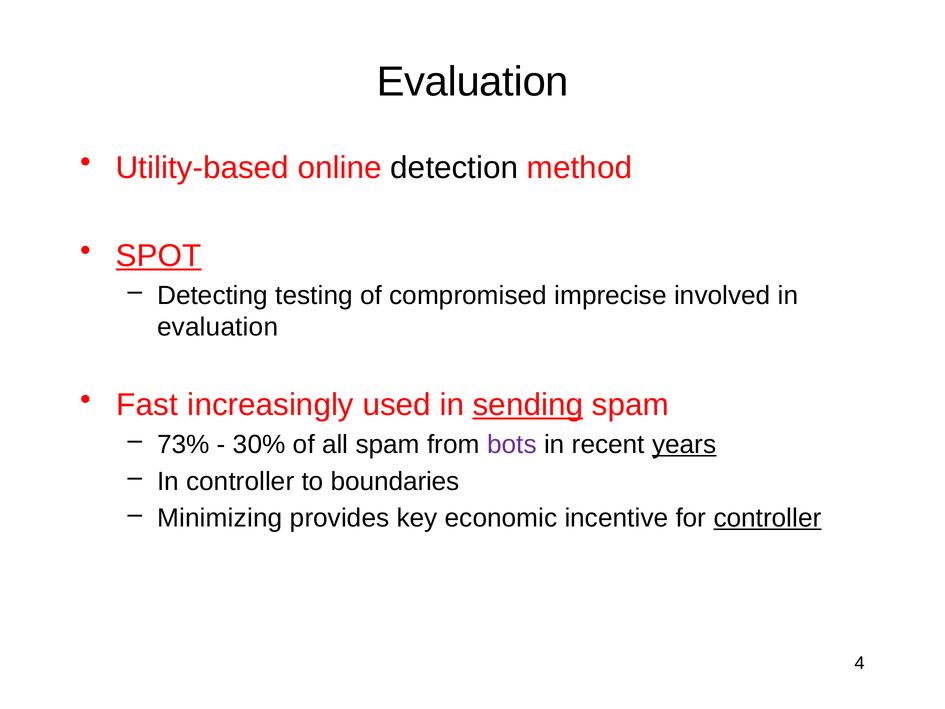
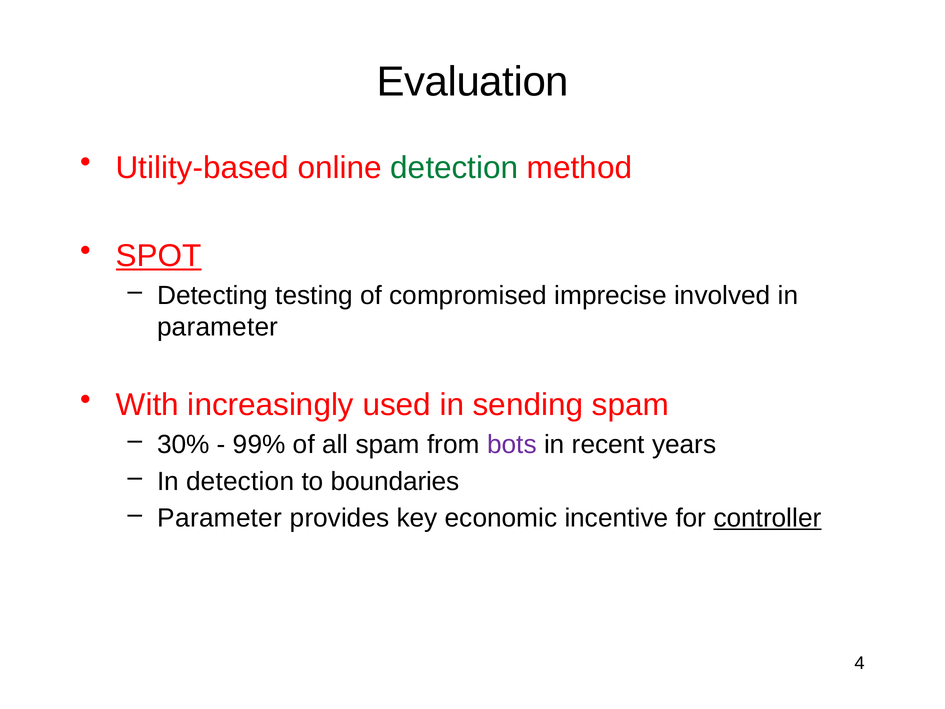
detection colour: black -> green (454, 168)
evaluation: evaluation -> parameter (218, 327)
Fast: Fast -> With (147, 405)
sending underline: present -> none (528, 405)
73%: 73% -> 30% (183, 444)
30%: 30% -> 99% (259, 444)
years underline: present -> none (684, 444)
In controller: controller -> detection (240, 481)
Minimizing: Minimizing -> Parameter (220, 518)
